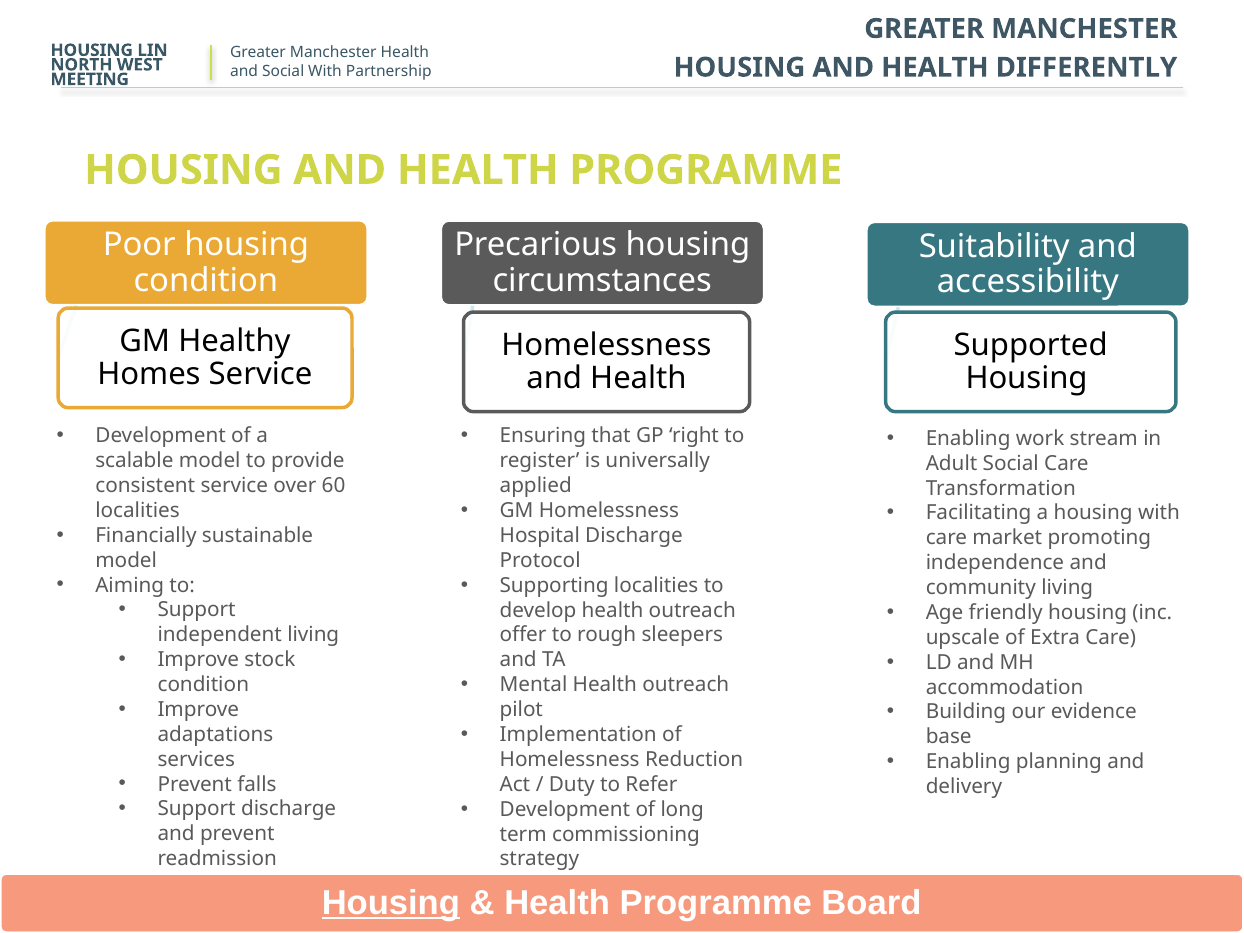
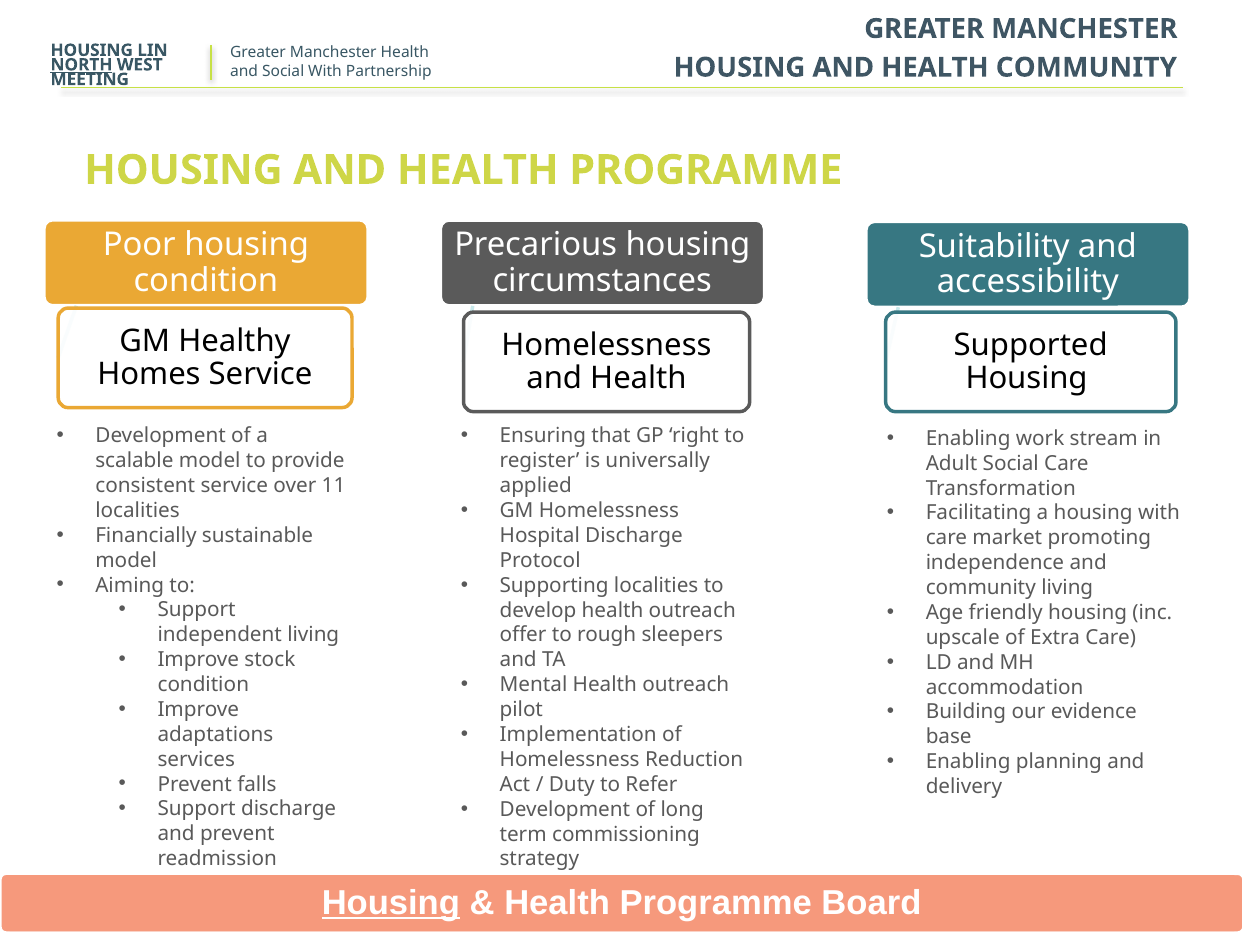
NORTH underline: none -> present (81, 65)
HEALTH DIFFERENTLY: DIFFERENTLY -> COMMUNITY (1086, 67)
60: 60 -> 11 (334, 486)
